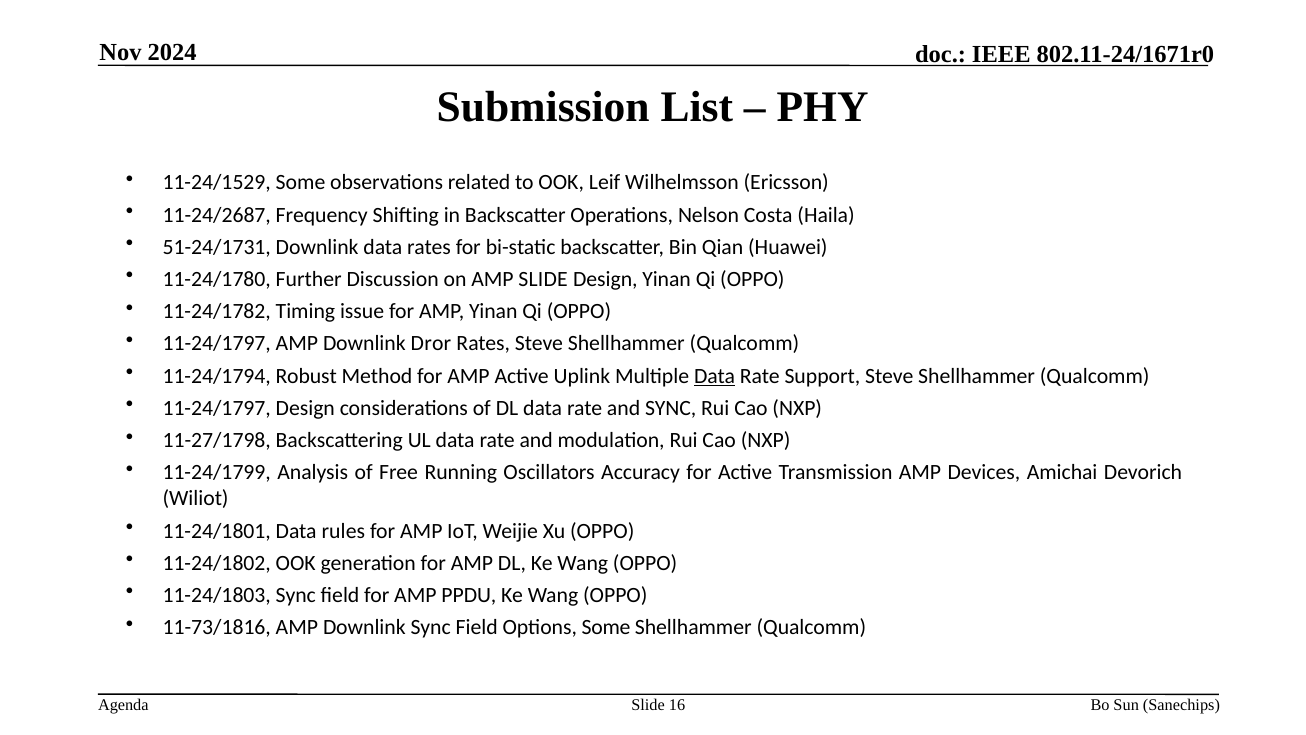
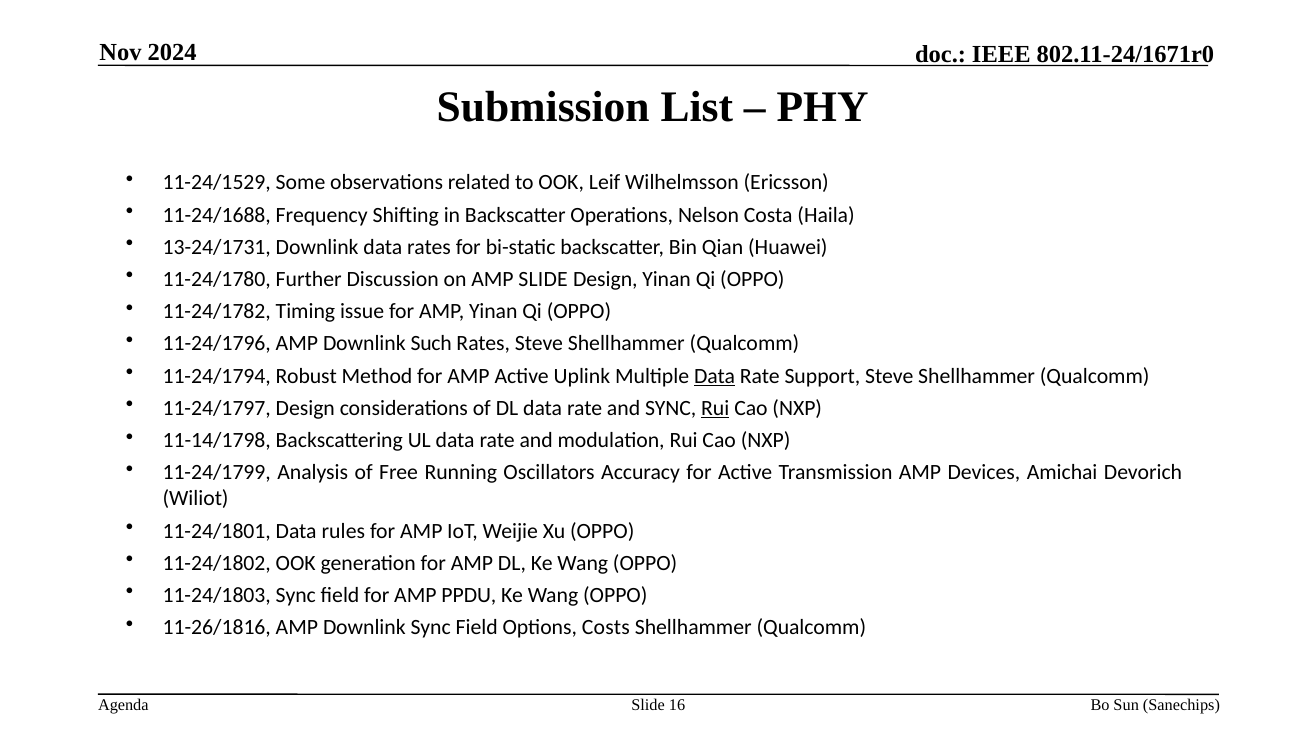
11-24/2687: 11-24/2687 -> 11-24/1688 (217, 215)
51-24/1731: 51-24/1731 -> 13-24/1731 (217, 247)
11-24/1797: 11-24/1797 -> 11-24/1796 (217, 344)
Dror: Dror -> Such (431, 344)
Rui underline: none -> present (715, 408)
11-27/1798: 11-27/1798 -> 11-14/1798 (217, 440)
11-73/1816: 11-73/1816 -> 11-26/1816 (217, 627)
Options Some: Some -> Costs (606, 627)
